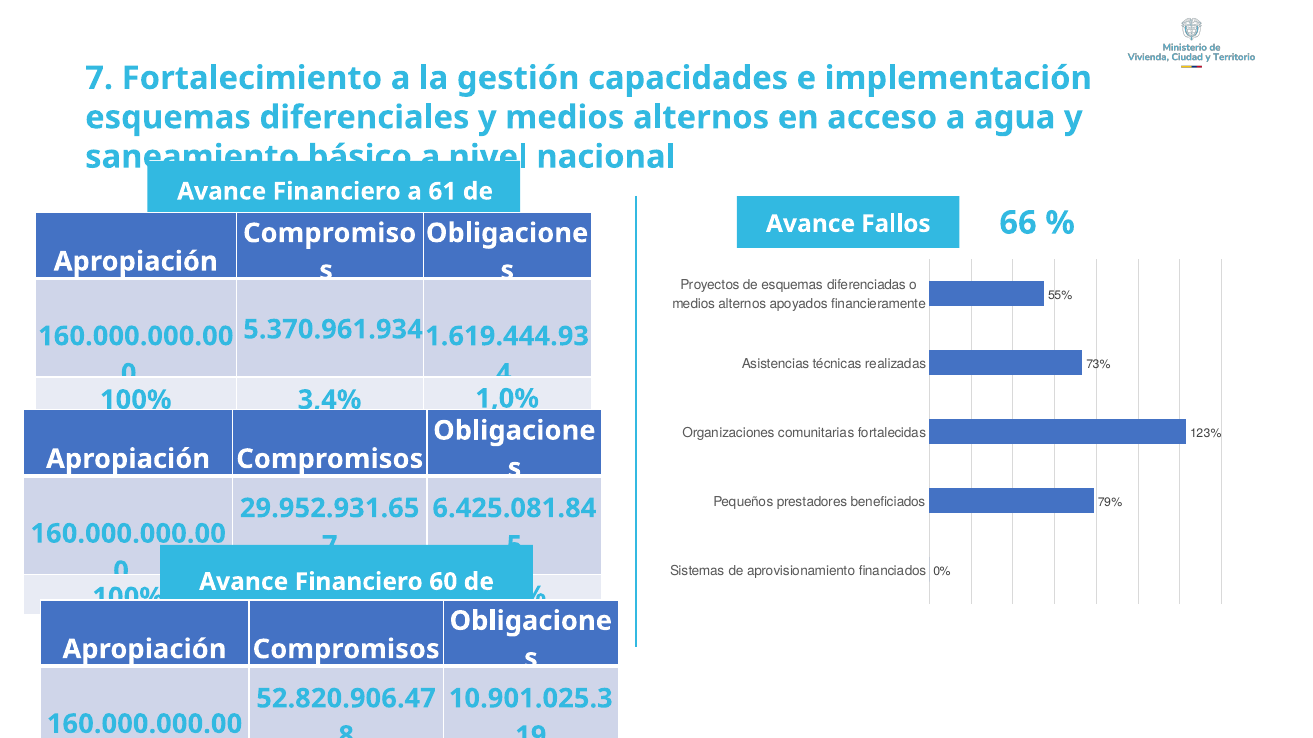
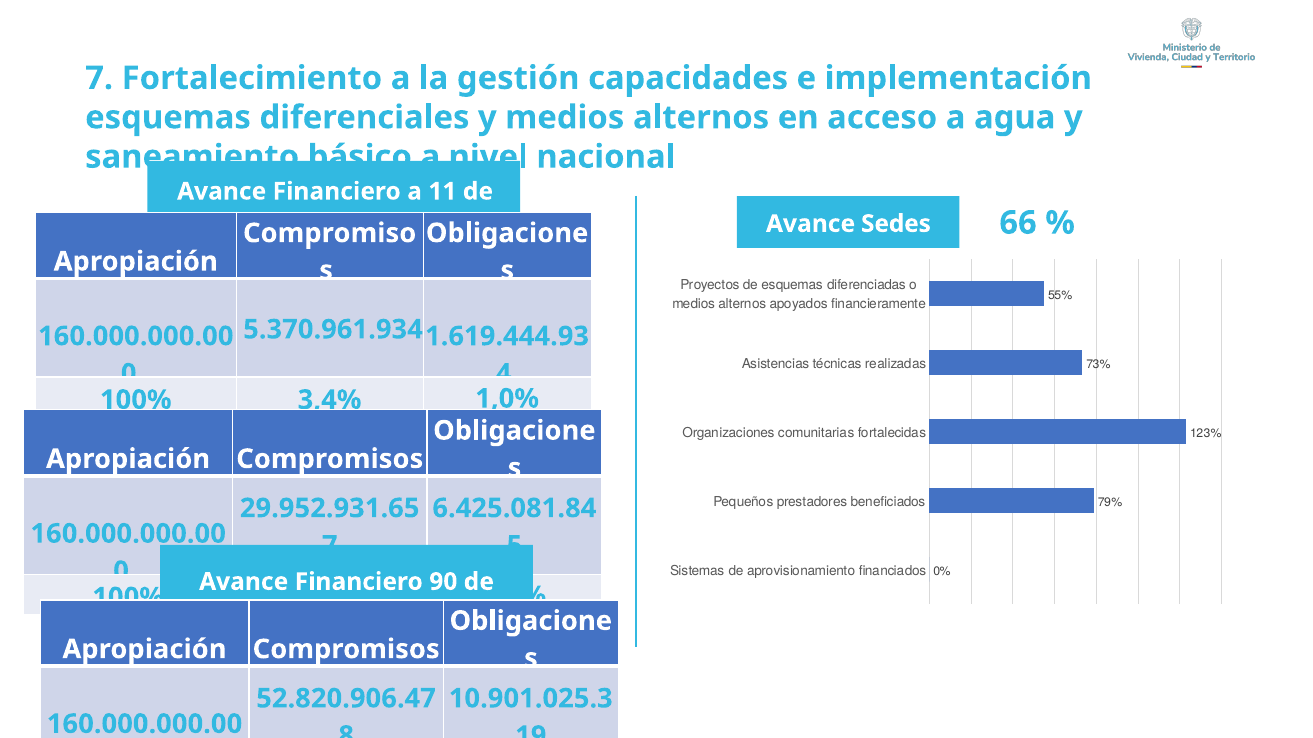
61: 61 -> 11 (442, 192)
Fallos: Fallos -> Sedes (896, 224)
60: 60 -> 90 (443, 582)
